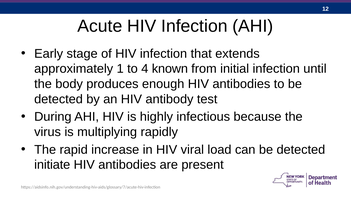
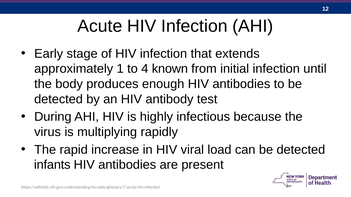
initiate: initiate -> infants (52, 165)
